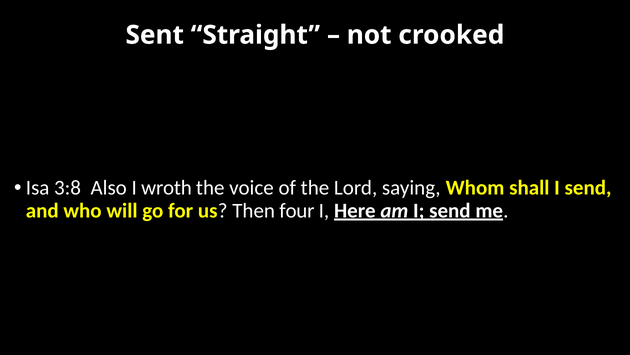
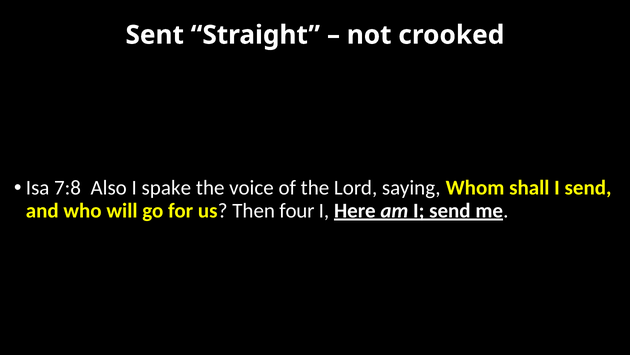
3:8: 3:8 -> 7:8 (68, 187)
wroth: wroth -> spake (166, 187)
